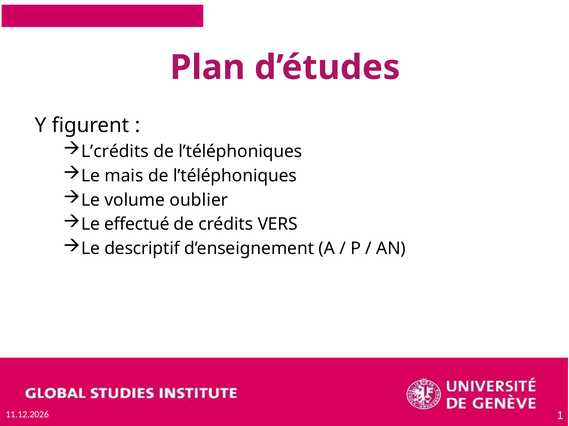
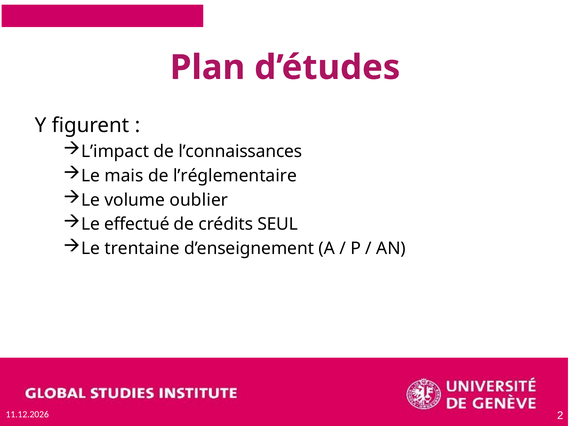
L’crédits: L’crédits -> L’impact (115, 152)
l’téléphoniques: l’téléphoniques -> l’connaissances (240, 152)
l’téléphoniques: l’téléphoniques -> l’réglementaire (235, 176)
VERS: VERS -> SEUL (278, 225)
descriptif: descriptif -> trentaine (142, 249)
1: 1 -> 2 (560, 416)
